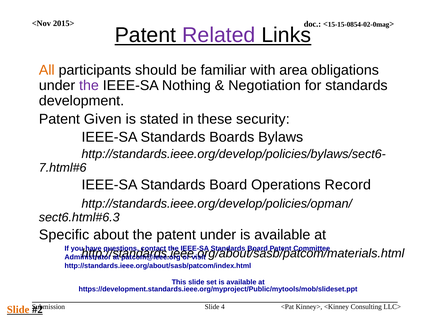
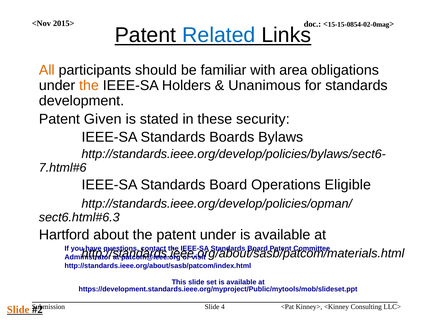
Related colour: purple -> blue (219, 35)
the colour: purple -> orange (89, 85)
Nothing: Nothing -> Holders (186, 85)
Negotiation: Negotiation -> Unanimous (264, 85)
Record: Record -> Eligible (348, 185)
Specific: Specific -> Hartford (64, 234)
